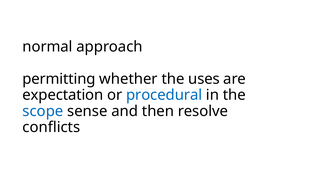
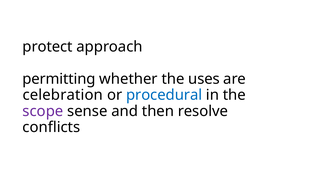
normal: normal -> protect (48, 47)
expectation: expectation -> celebration (63, 95)
scope colour: blue -> purple (43, 111)
